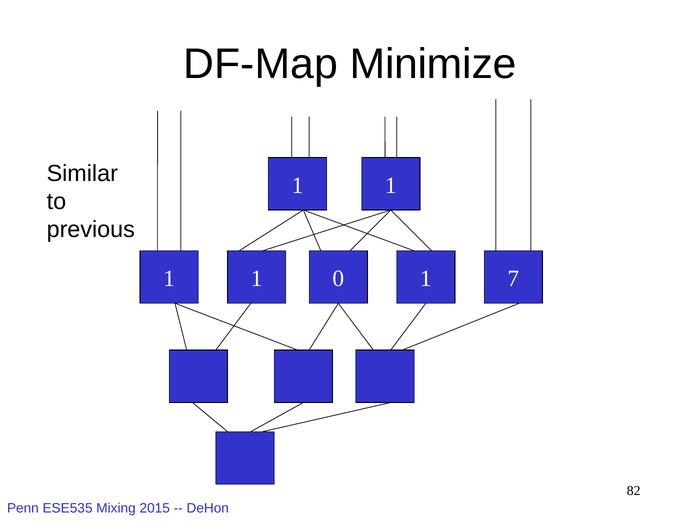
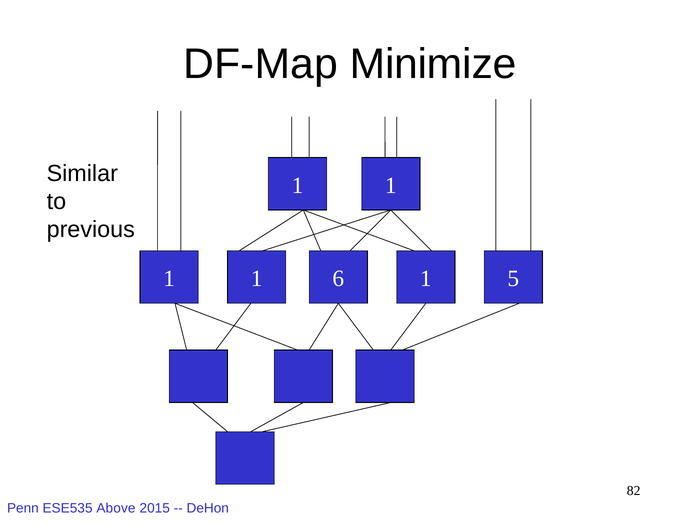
0: 0 -> 6 (338, 279)
7: 7 -> 5 (513, 279)
Mixing: Mixing -> Above (116, 508)
